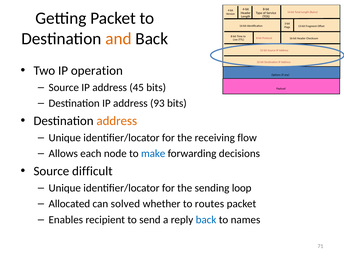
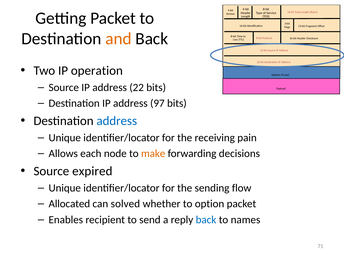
45: 45 -> 22 (137, 87)
93: 93 -> 97 (157, 103)
address colour: orange -> blue (117, 121)
flow: flow -> pain (247, 138)
make colour: blue -> orange (153, 154)
difficult: difficult -> expired (92, 171)
loop: loop -> flow (242, 188)
routes: routes -> option (210, 204)
